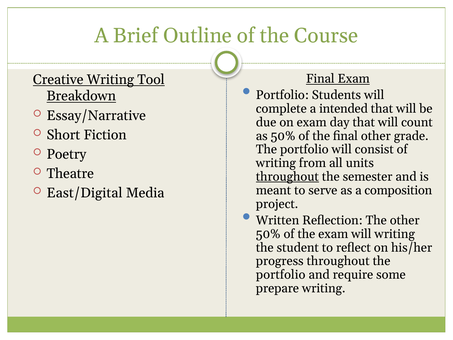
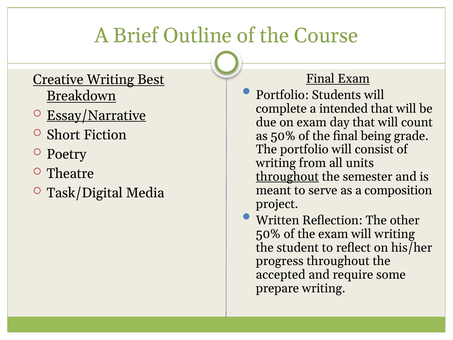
Tool: Tool -> Best (151, 79)
Essay/Narrative underline: none -> present (96, 115)
final other: other -> being (376, 136)
East/Digital: East/Digital -> Task/Digital (85, 193)
portfolio: portfolio -> accepted (281, 275)
